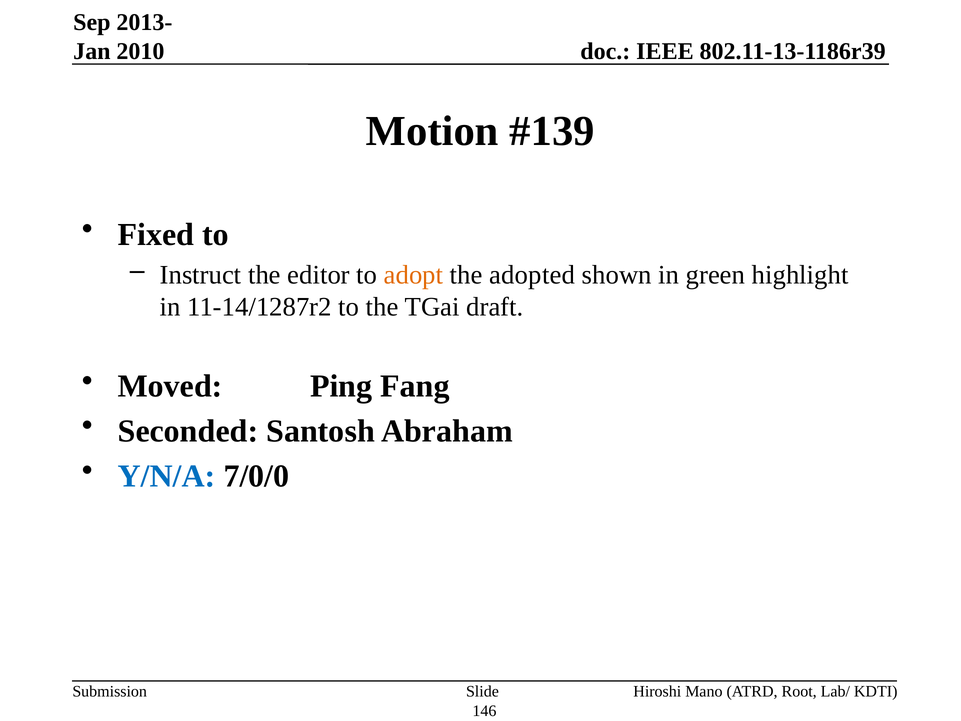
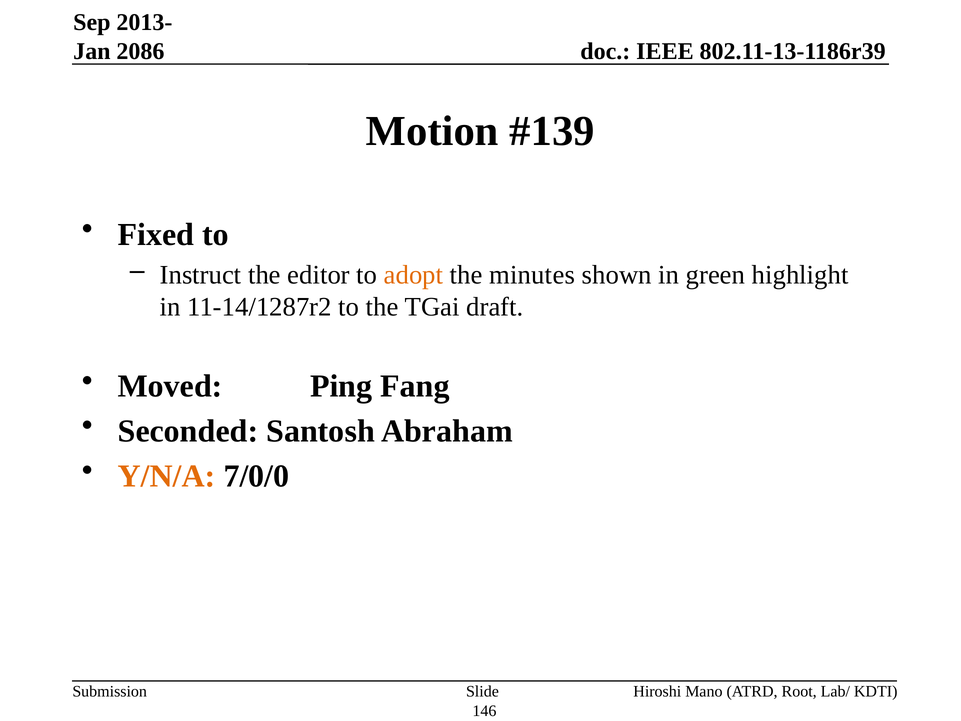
2010: 2010 -> 2086 (140, 51)
adopted: adopted -> minutes (532, 275)
Y/N/A colour: blue -> orange (167, 476)
